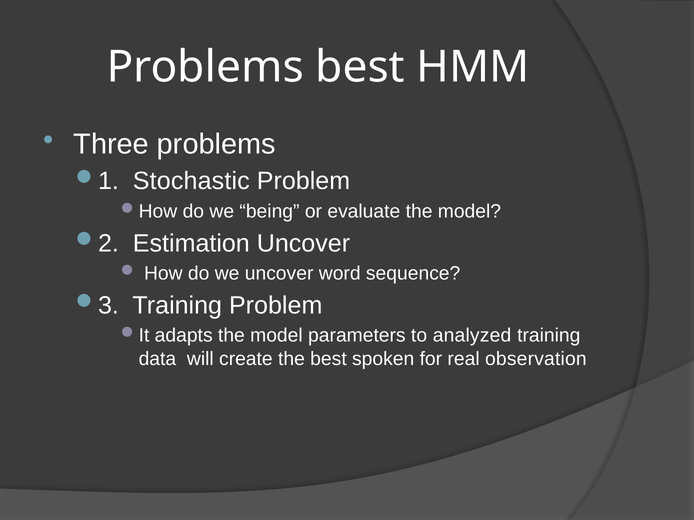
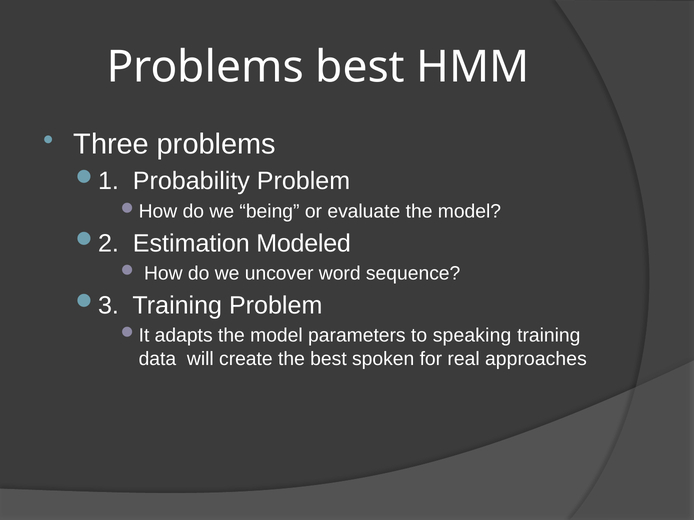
Stochastic: Stochastic -> Probability (191, 181)
Estimation Uncover: Uncover -> Modeled (304, 244)
analyzed: analyzed -> speaking (472, 336)
observation: observation -> approaches (536, 359)
